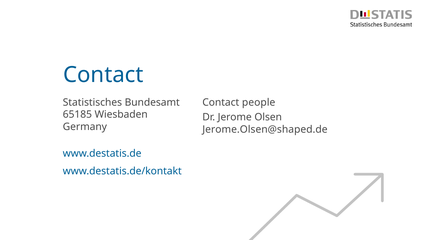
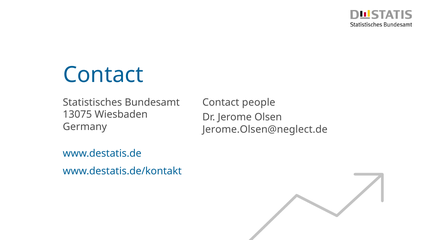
65185: 65185 -> 13075 (77, 114)
Jerome.Olsen@shaped.de: Jerome.Olsen@shaped.de -> Jerome.Olsen@neglect.de (265, 129)
